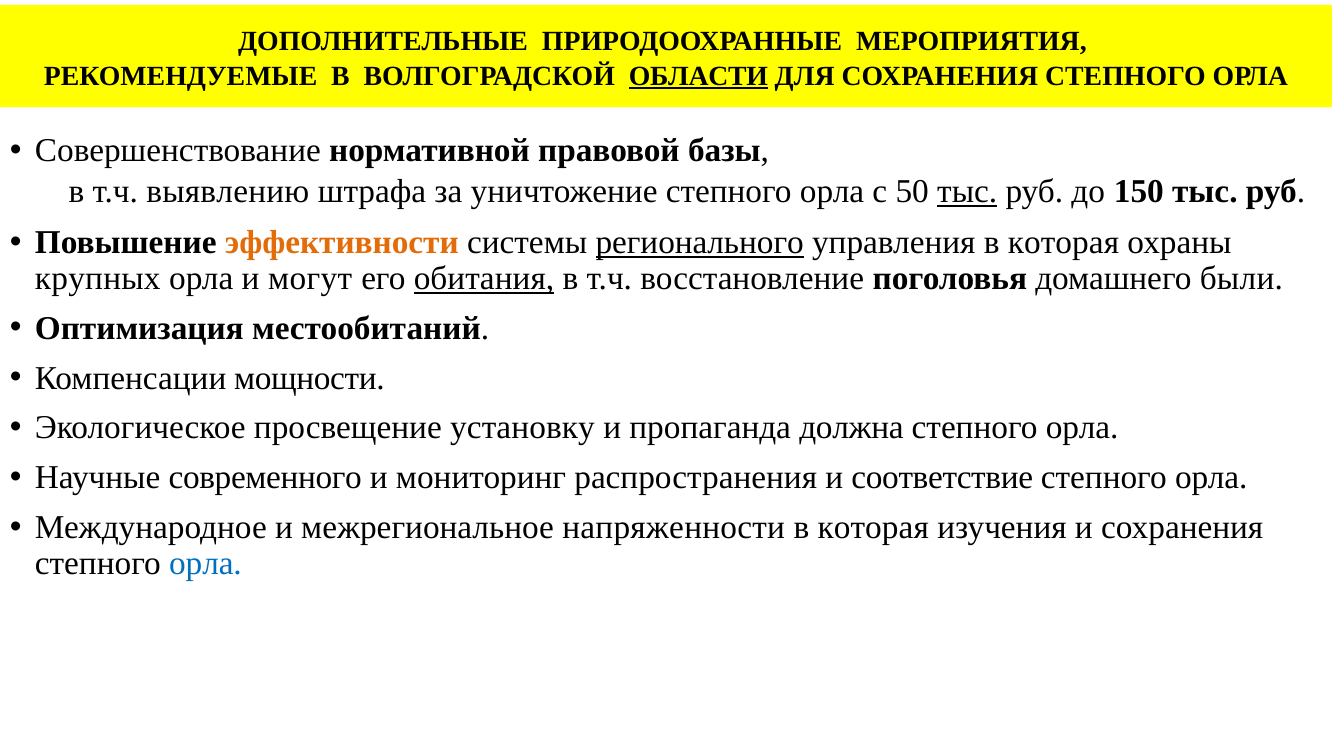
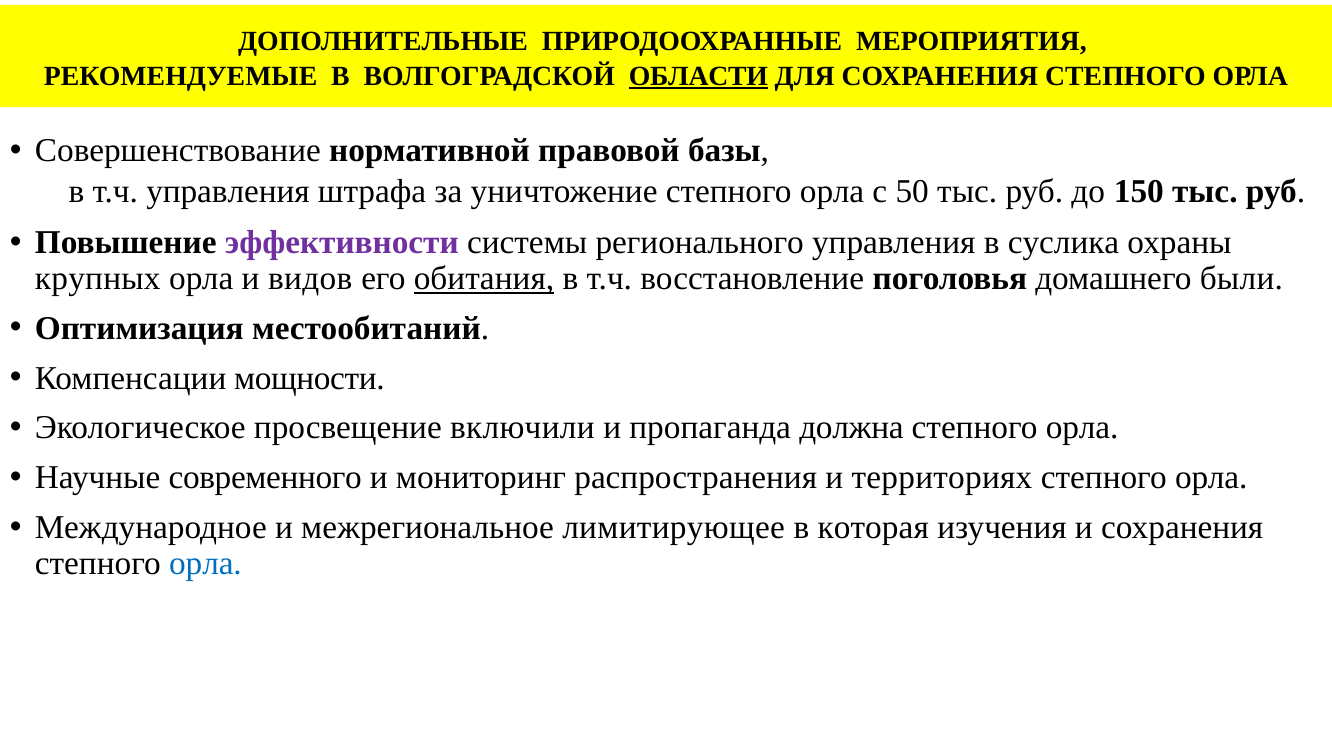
т.ч выявлению: выявлению -> управления (228, 192)
тыс underline: present -> none (967, 192)
эффективности colour: orange -> purple (342, 243)
регионального underline: present -> none (700, 243)
управления в которая: которая -> суслика (1064, 243)
могут: могут -> видов (310, 279)
установку: установку -> включили (522, 428)
соответствие: соответствие -> территориях (942, 478)
напряженности: напряженности -> лимитирующее (674, 528)
